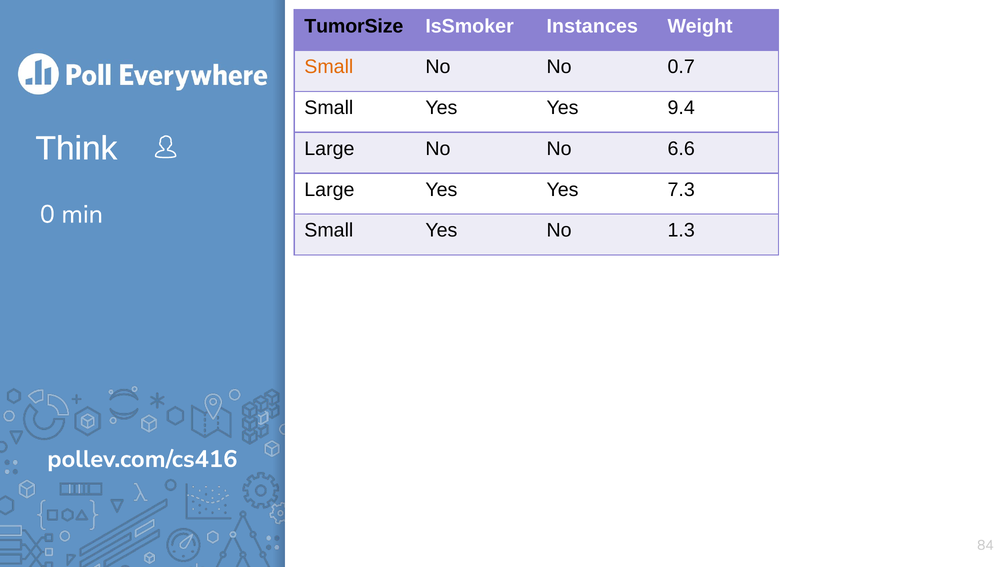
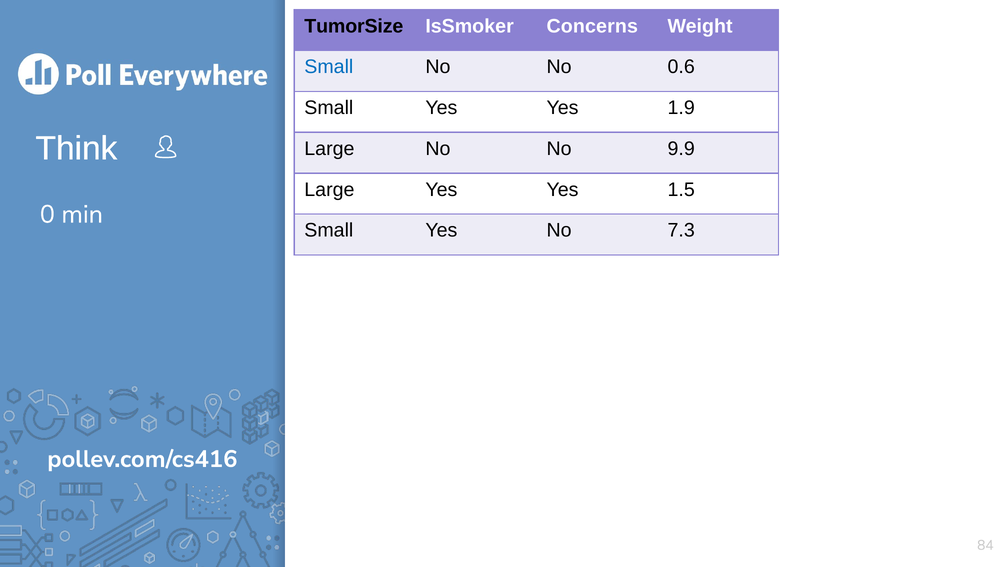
Instances: Instances -> Concerns (592, 26)
Small colour: orange -> blue (329, 67)
0.7: 0.7 -> 0.6 (681, 67)
9.4: 9.4 -> 1.9 (681, 108)
6.6: 6.6 -> 9.9 (681, 149)
7.3: 7.3 -> 1.5 (681, 190)
1.3: 1.3 -> 7.3 (681, 230)
